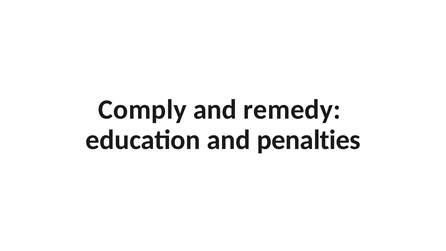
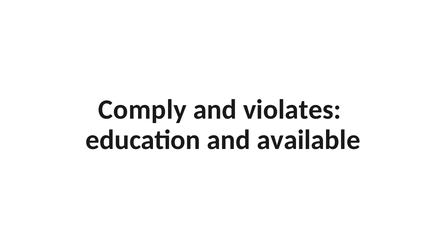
remedy: remedy -> violates (292, 110)
penalties: penalties -> available (309, 140)
